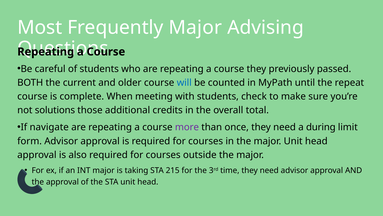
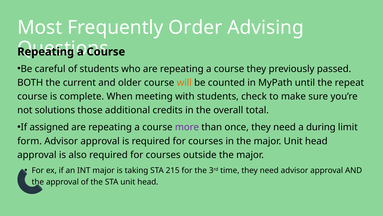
Frequently Major: Major -> Order (195, 27)
will colour: blue -> orange (184, 82)
navigate: navigate -> assigned (49, 127)
